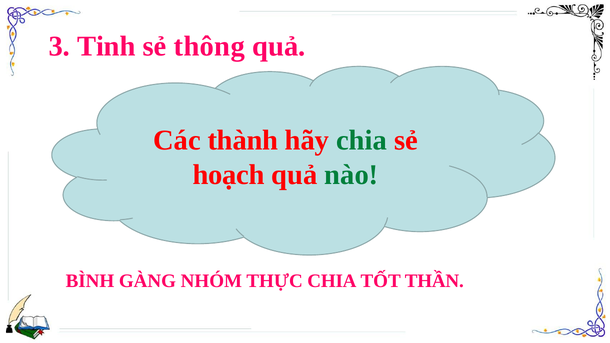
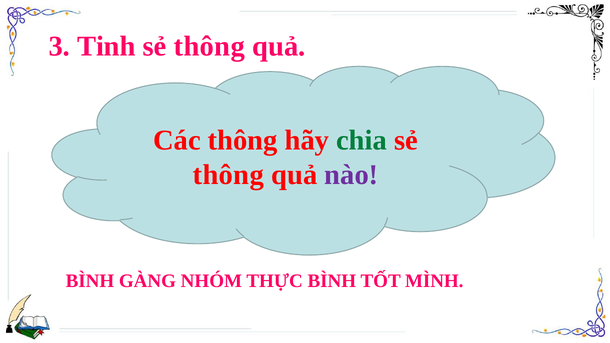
Các thành: thành -> thông (243, 140)
hoạch: hoạch -> thông (228, 175)
nào colour: green -> purple (351, 175)
THỰC CHIA: CHIA -> BÌNH (332, 281)
THẦN: THẦN -> MÌNH (434, 281)
